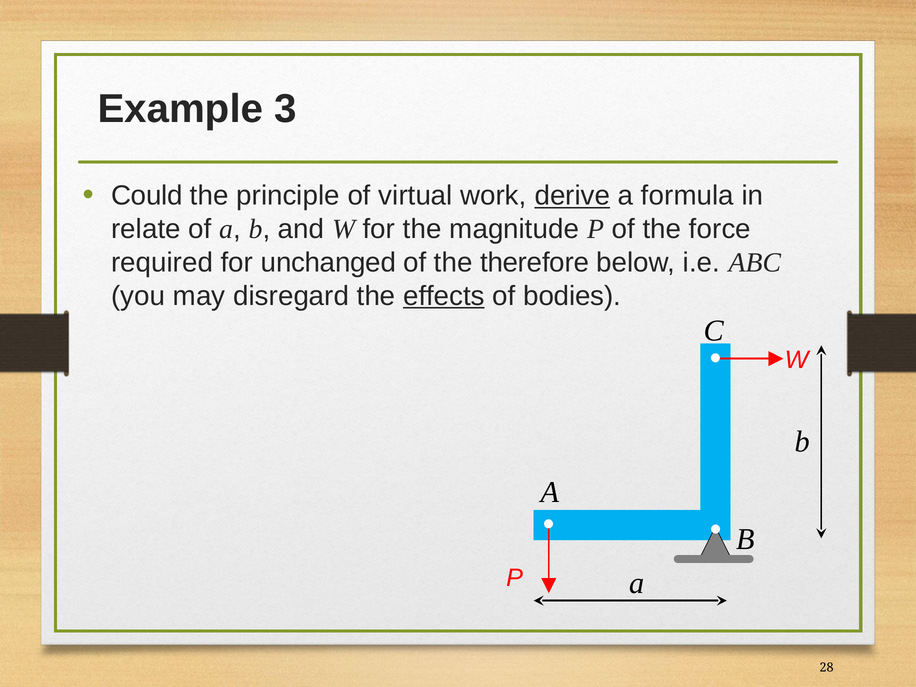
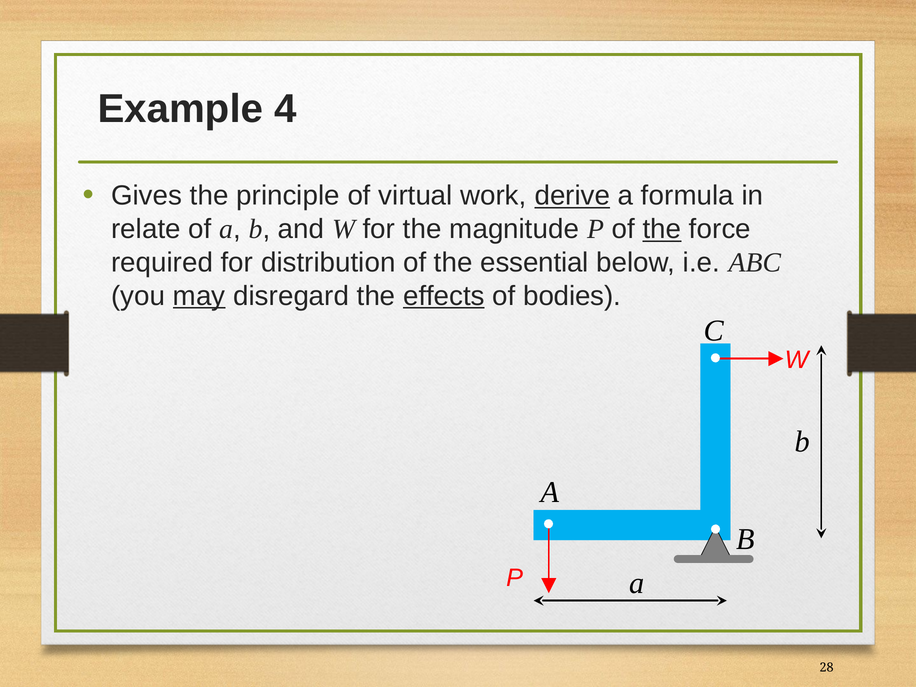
3: 3 -> 4 (286, 109)
Could: Could -> Gives (147, 196)
the underline: none -> present (662, 229)
unchanged: unchanged -> distribution (328, 263)
therefore: therefore -> essential (535, 263)
may underline: none -> present (199, 296)
